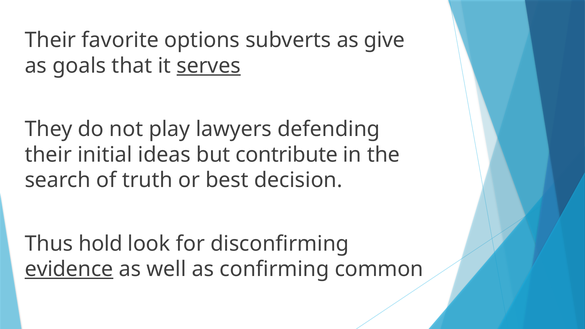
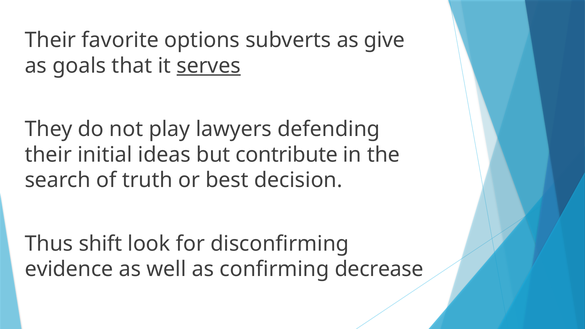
hold: hold -> shift (100, 244)
evidence underline: present -> none (69, 269)
common: common -> decrease (379, 269)
